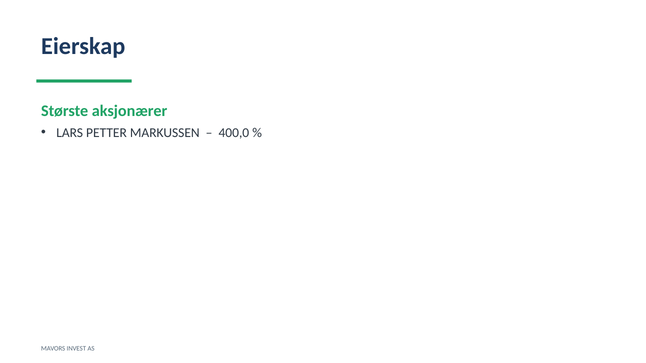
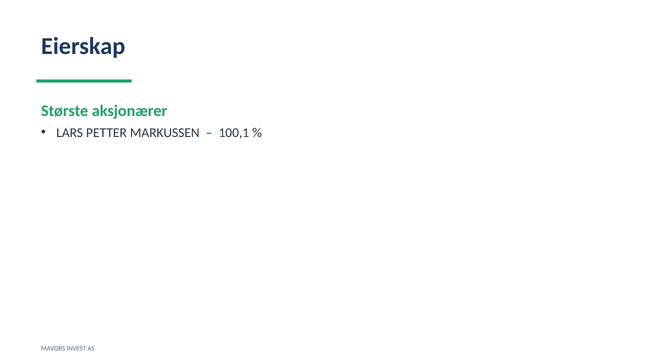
400,0: 400,0 -> 100,1 (234, 133)
